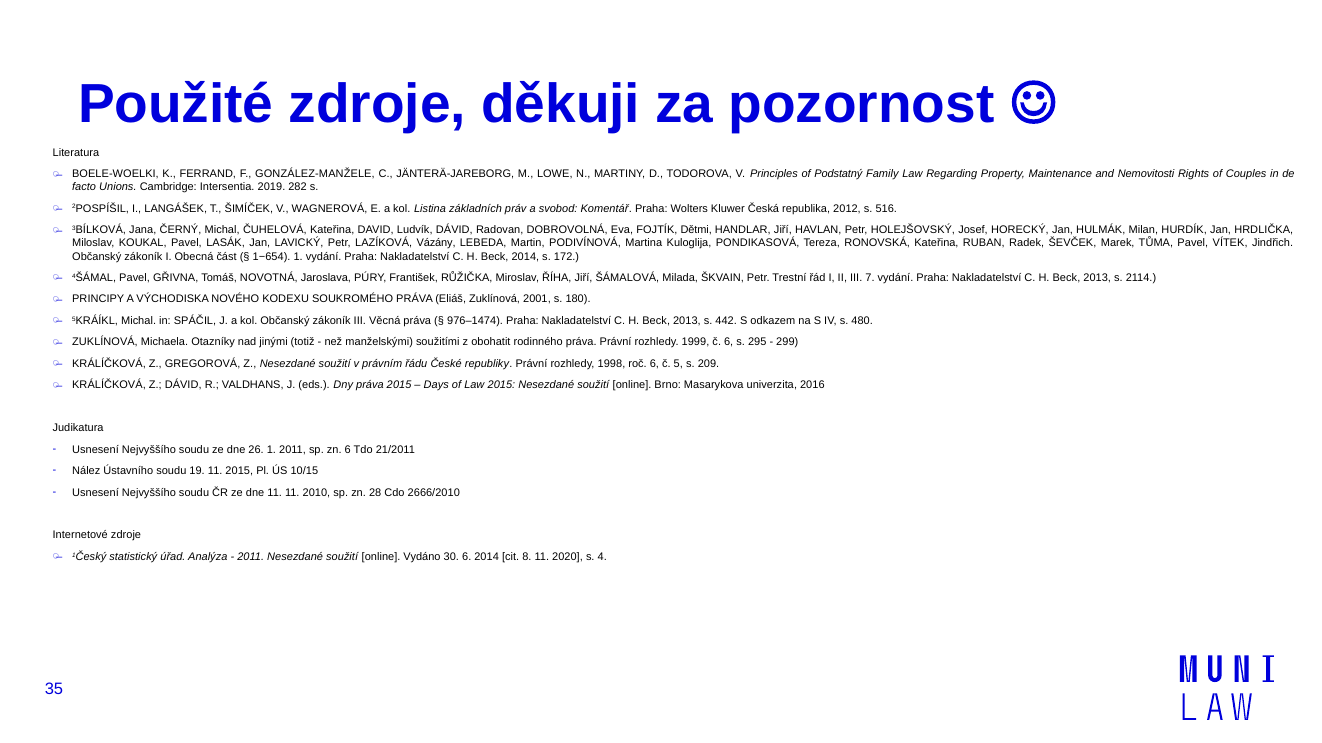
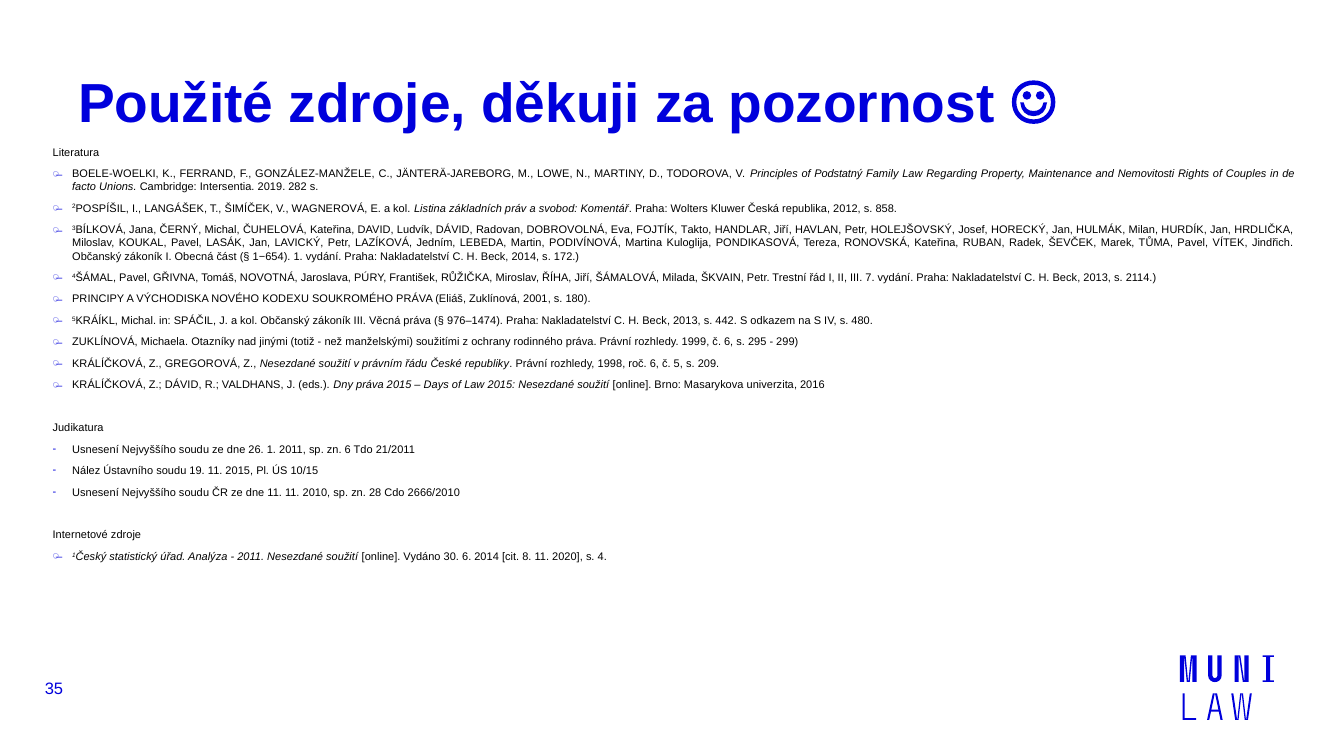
516: 516 -> 858 (886, 209)
Dětmi: Dětmi -> Takto (696, 230)
Vázány: Vázány -> Jedním (436, 243)
obohatit: obohatit -> ochrany (491, 343)
